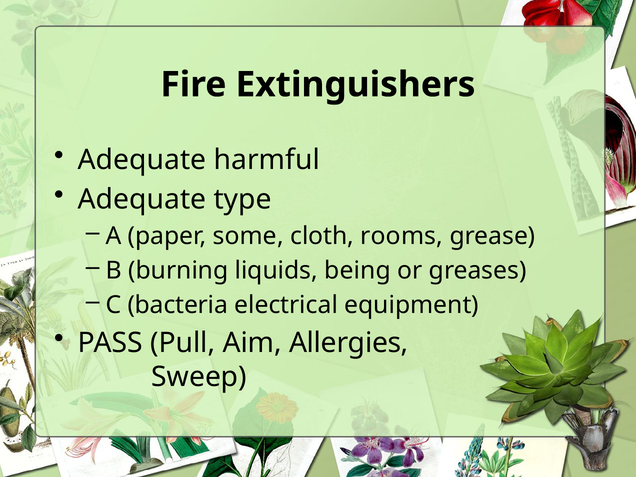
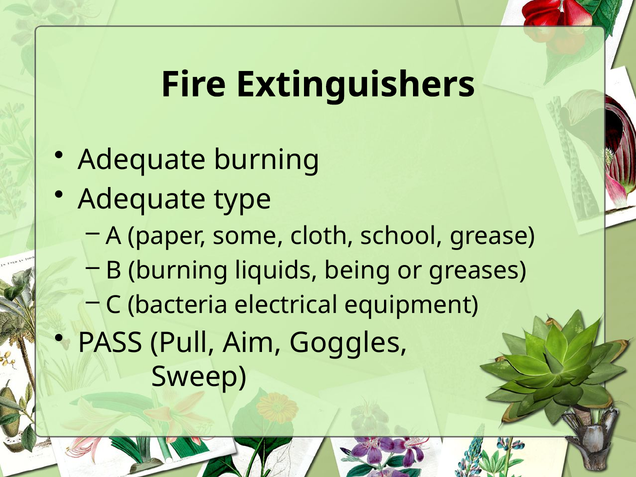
Adequate harmful: harmful -> burning (267, 160)
rooms: rooms -> school (402, 236)
Allergies: Allergies -> Goggles (349, 343)
